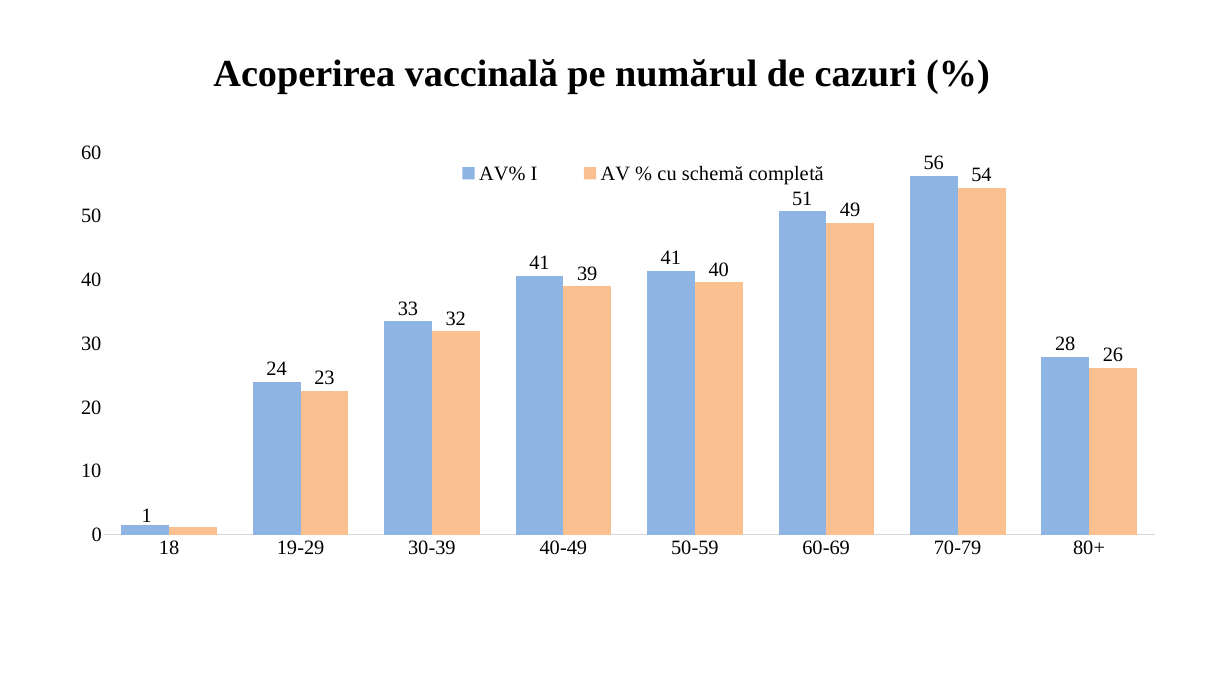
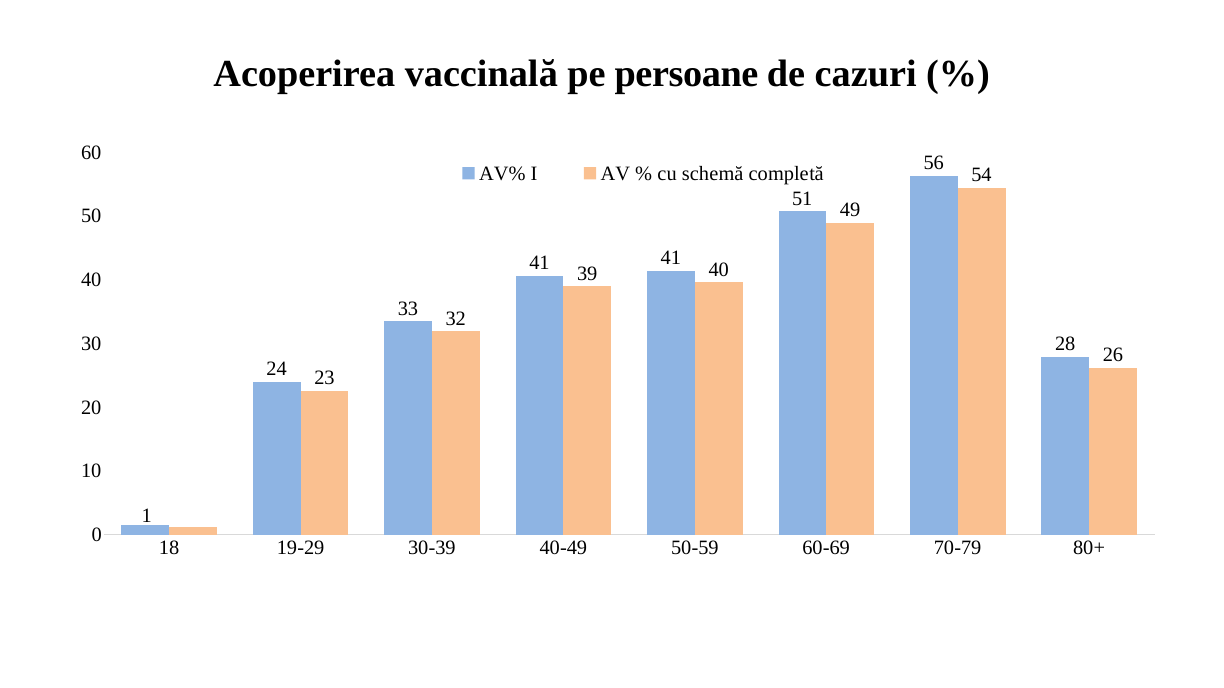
numărul: numărul -> persoane (686, 74)
